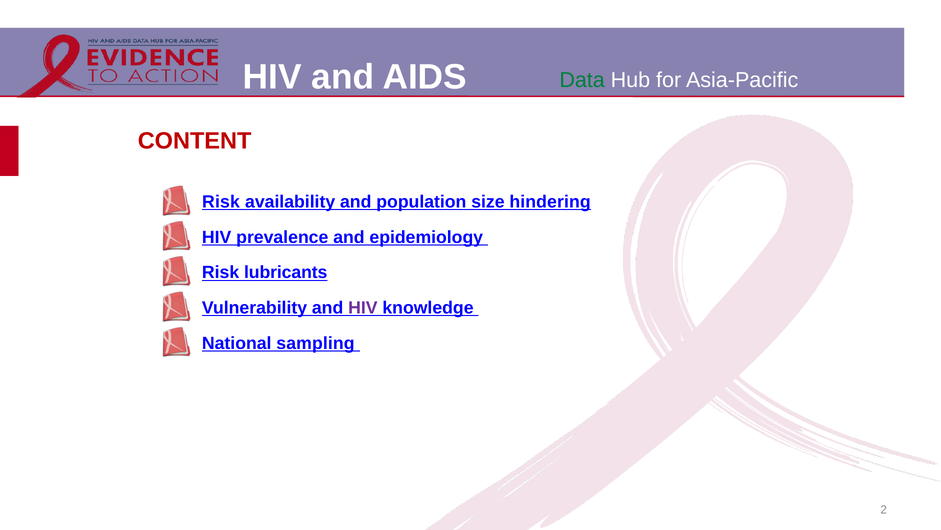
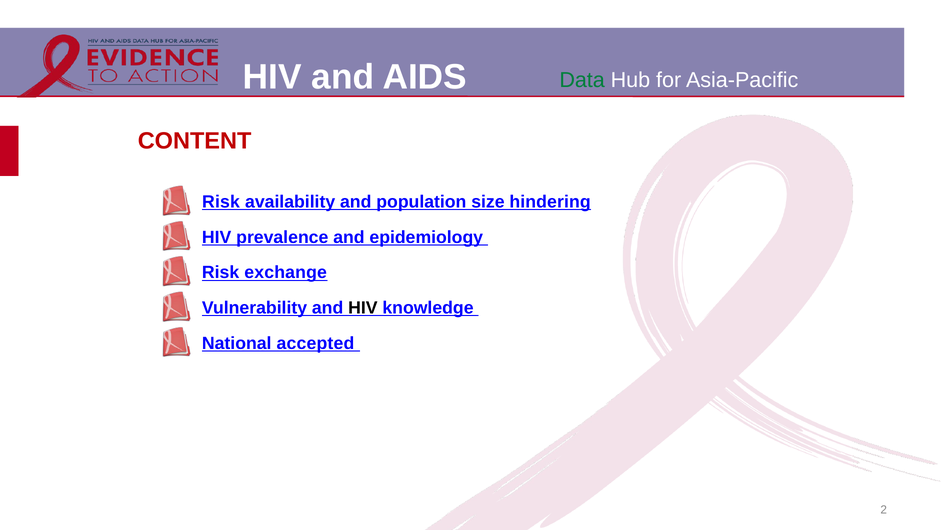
lubricants: lubricants -> exchange (286, 272)
HIV colour: purple -> black (363, 308)
sampling: sampling -> accepted (315, 343)
